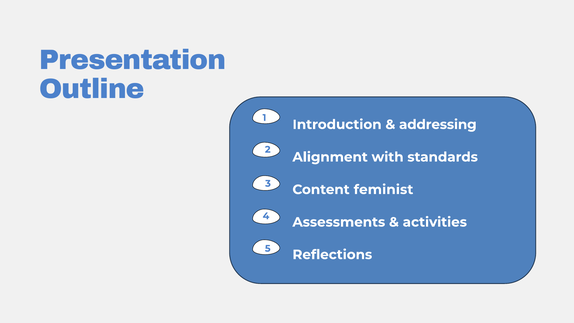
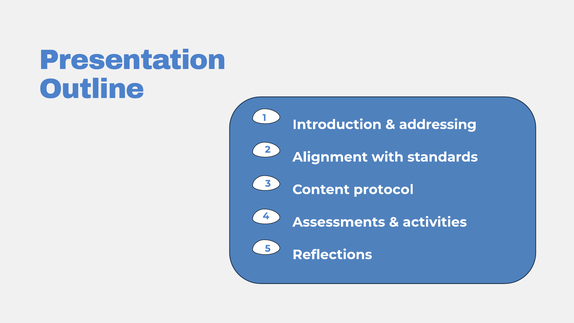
feminist: feminist -> protocol (384, 190)
